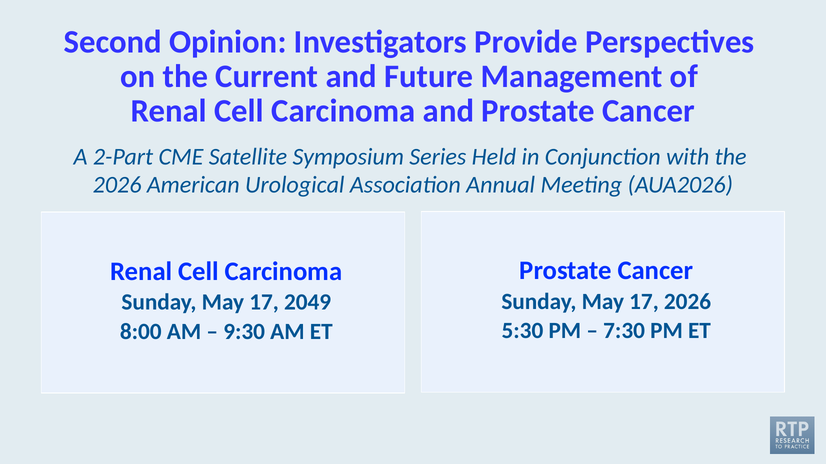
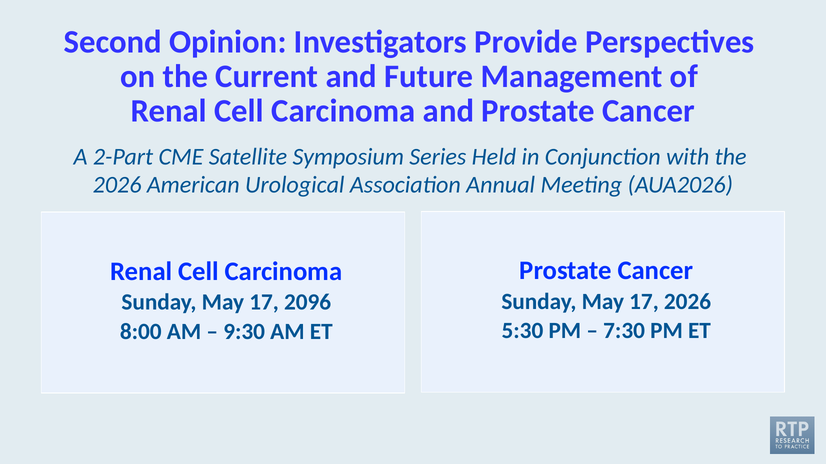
2049: 2049 -> 2096 (308, 303)
